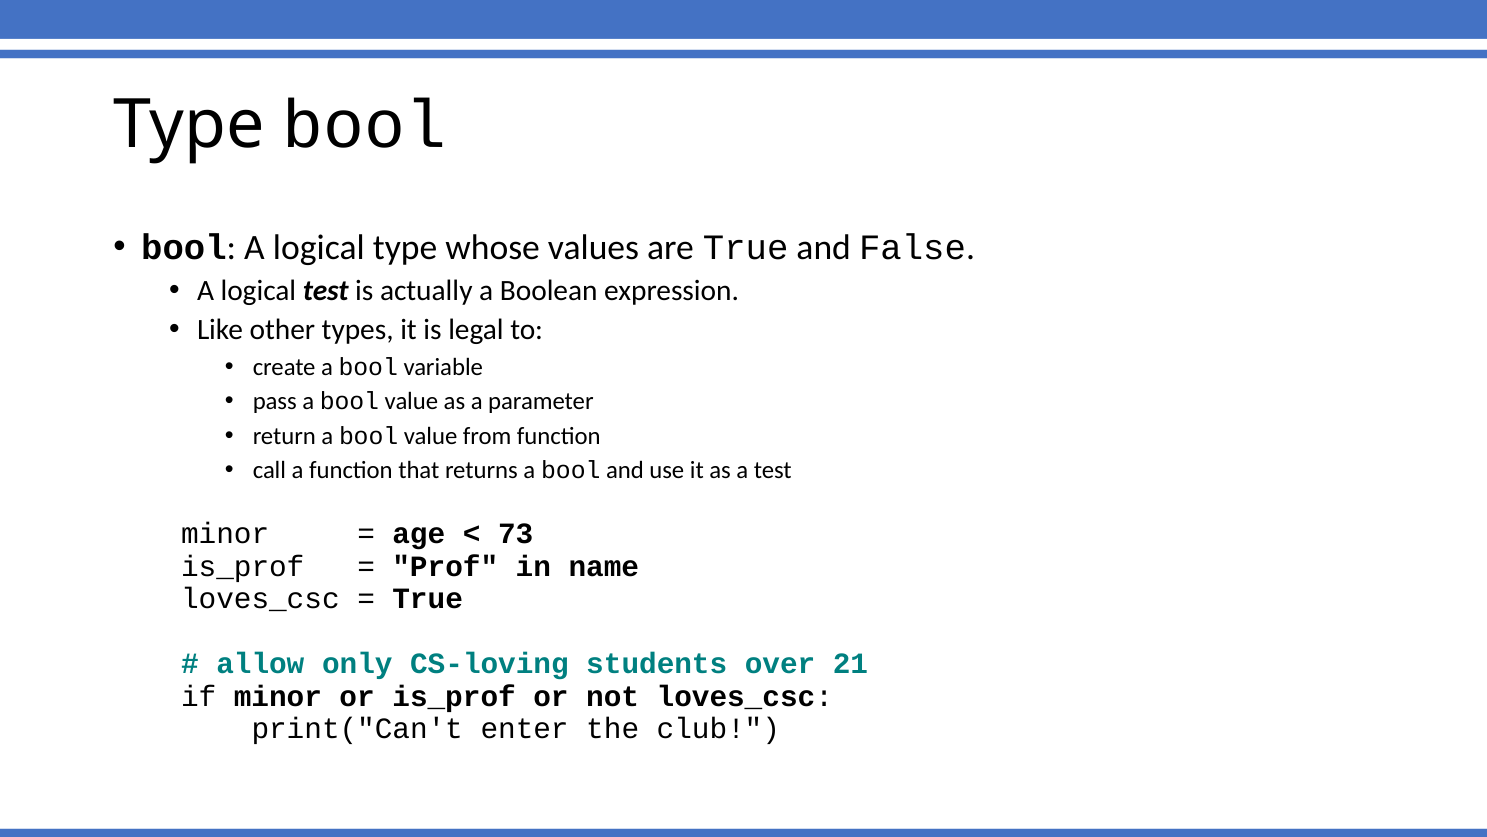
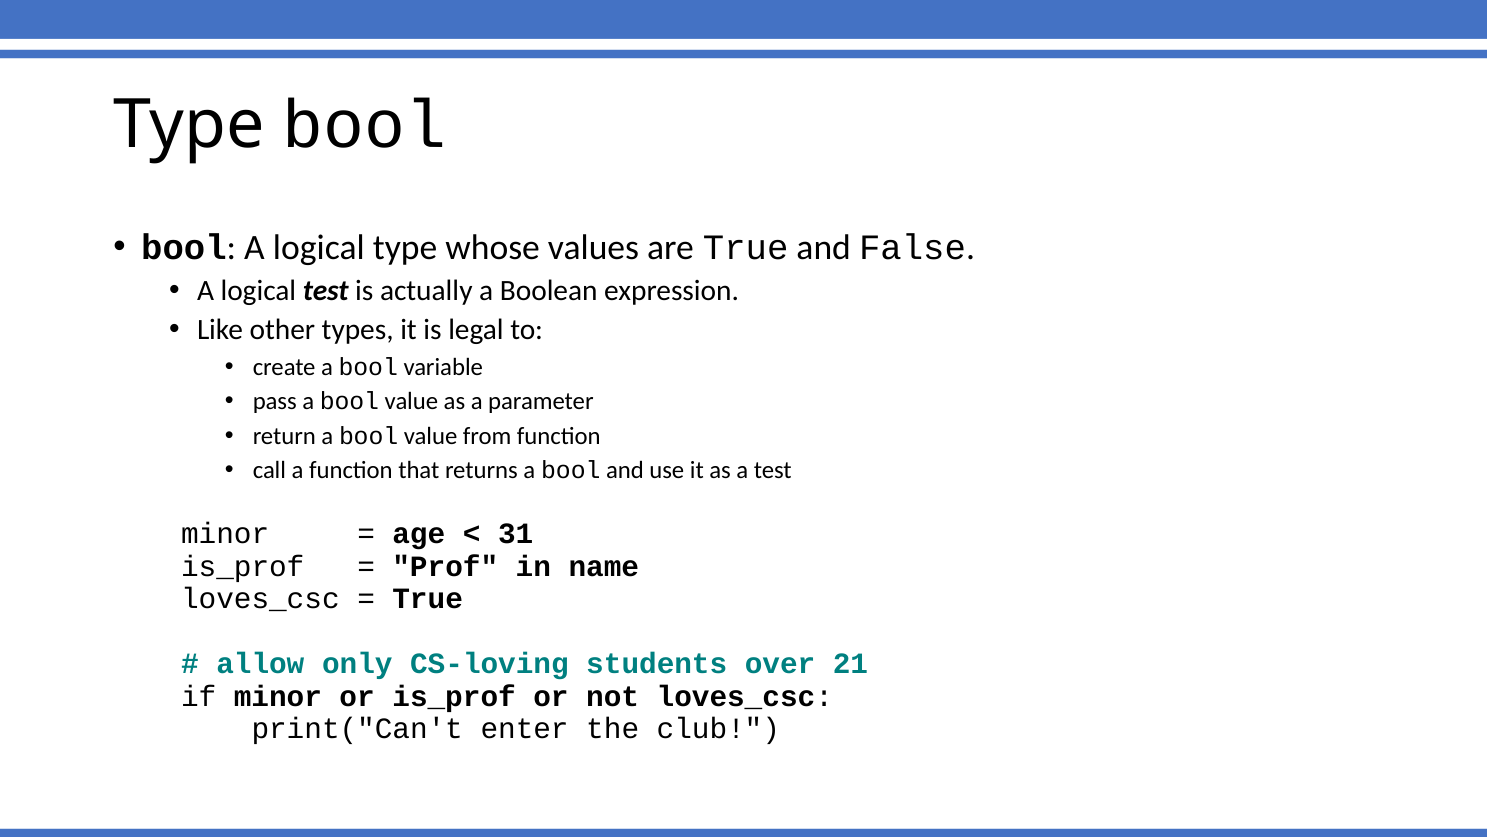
73: 73 -> 31 (516, 534)
